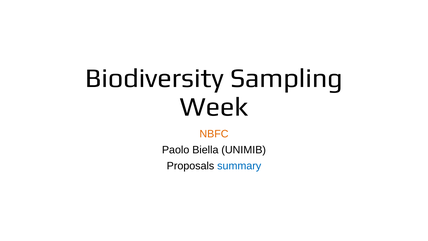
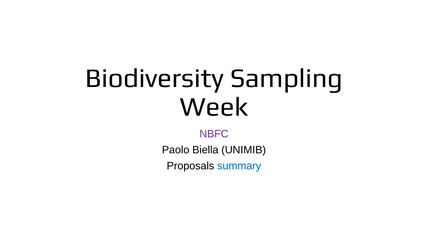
NBFC colour: orange -> purple (214, 134)
